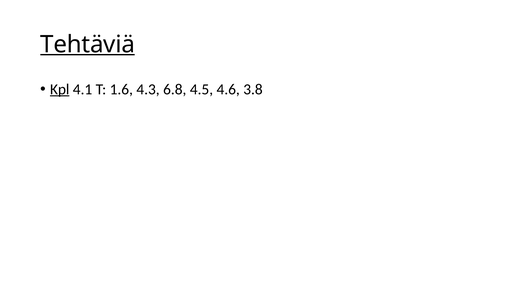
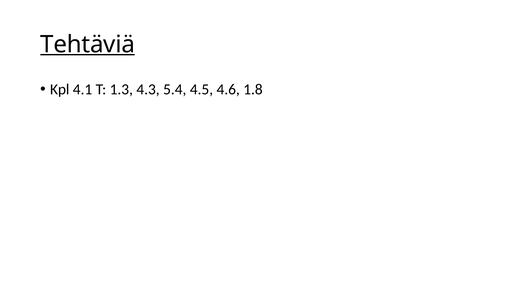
Kpl underline: present -> none (60, 89)
1.6: 1.6 -> 1.3 (121, 89)
6.8: 6.8 -> 5.4 (175, 89)
3.8: 3.8 -> 1.8 (253, 89)
